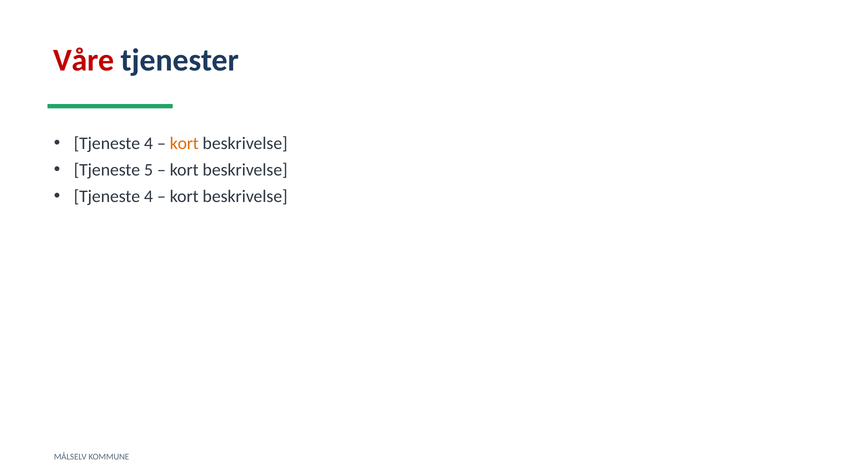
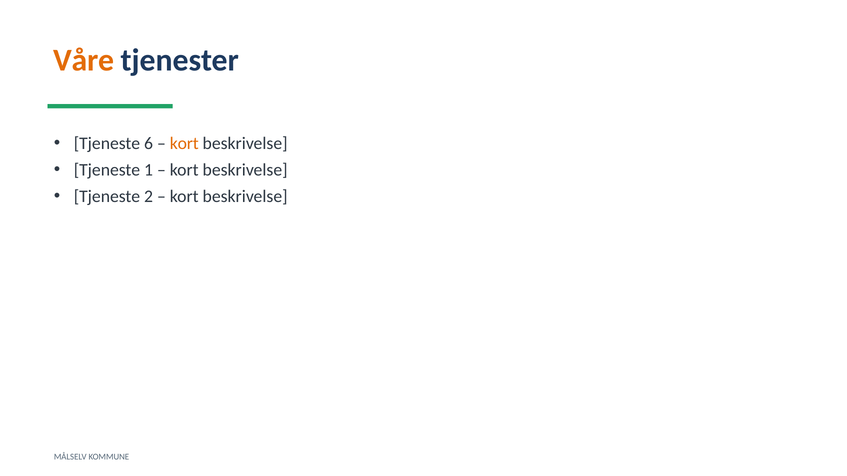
Våre colour: red -> orange (84, 60)
4: 4 -> 6 (148, 143)
5: 5 -> 1 (148, 170)
4: 4 -> 2 (148, 196)
